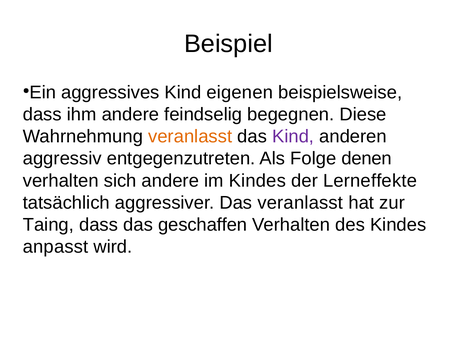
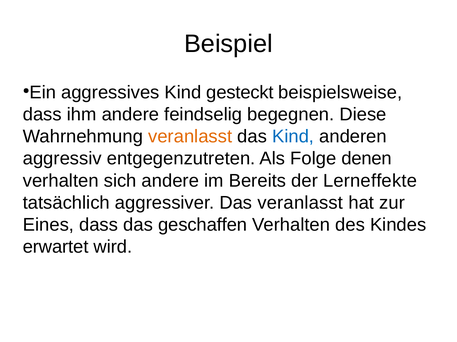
eigenen: eigenen -> gesteckt (240, 93)
Kind colour: purple -> blue (293, 137)
im Kindes: Kindes -> Bereits (257, 181)
Taing: Taing -> Eines (48, 225)
anpasst: anpasst -> erwartet (56, 247)
